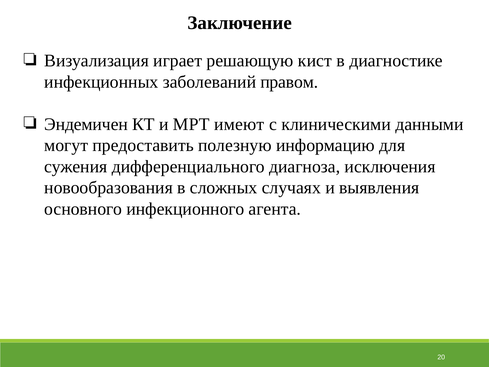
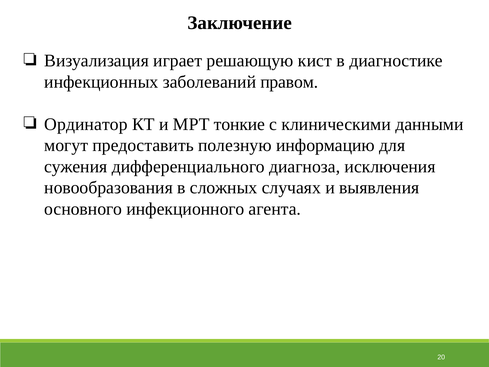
Эндемичен: Эндемичен -> Ординатор (86, 124)
имеют: имеют -> тонкие (239, 124)
